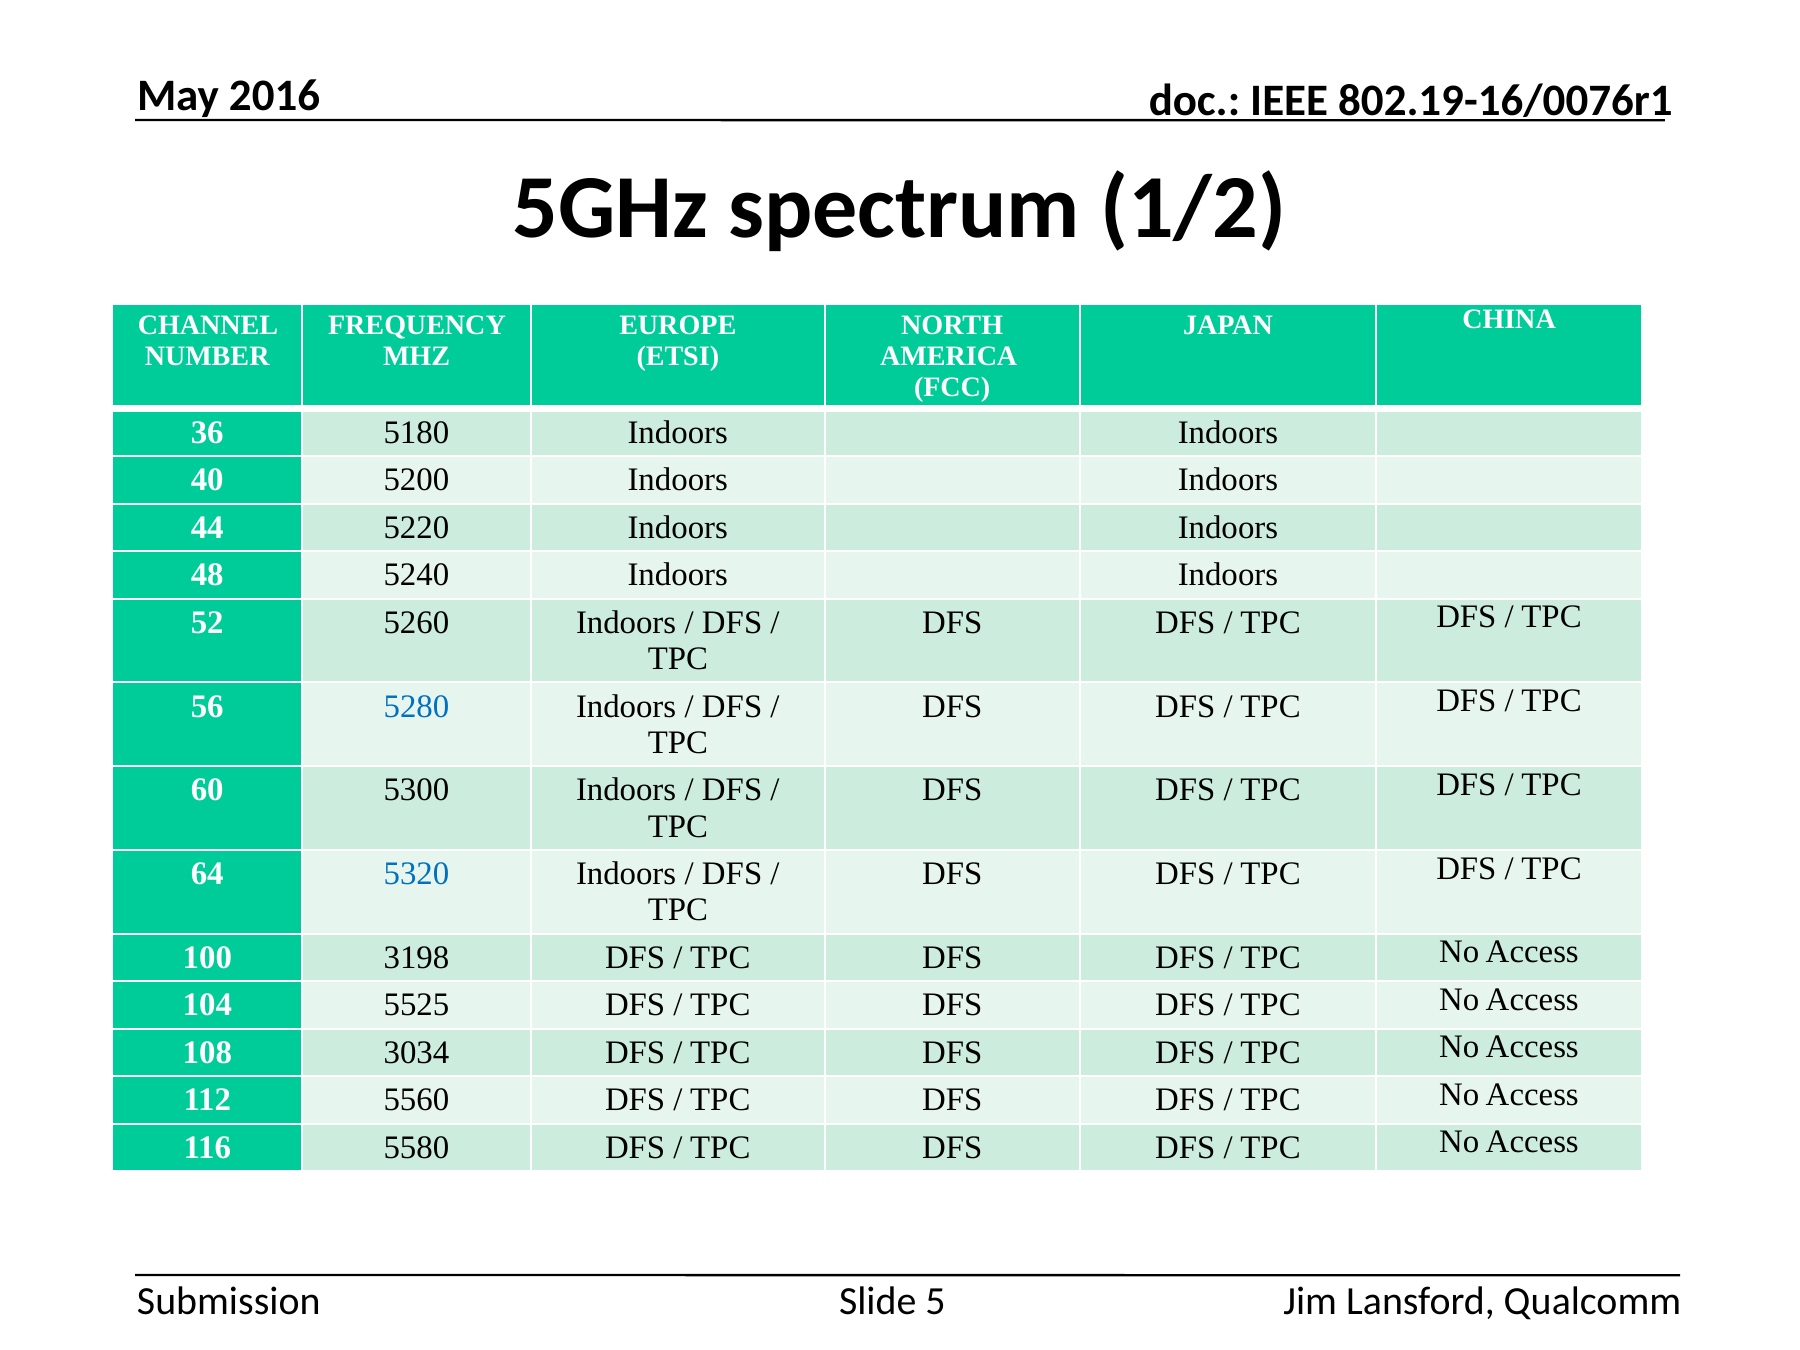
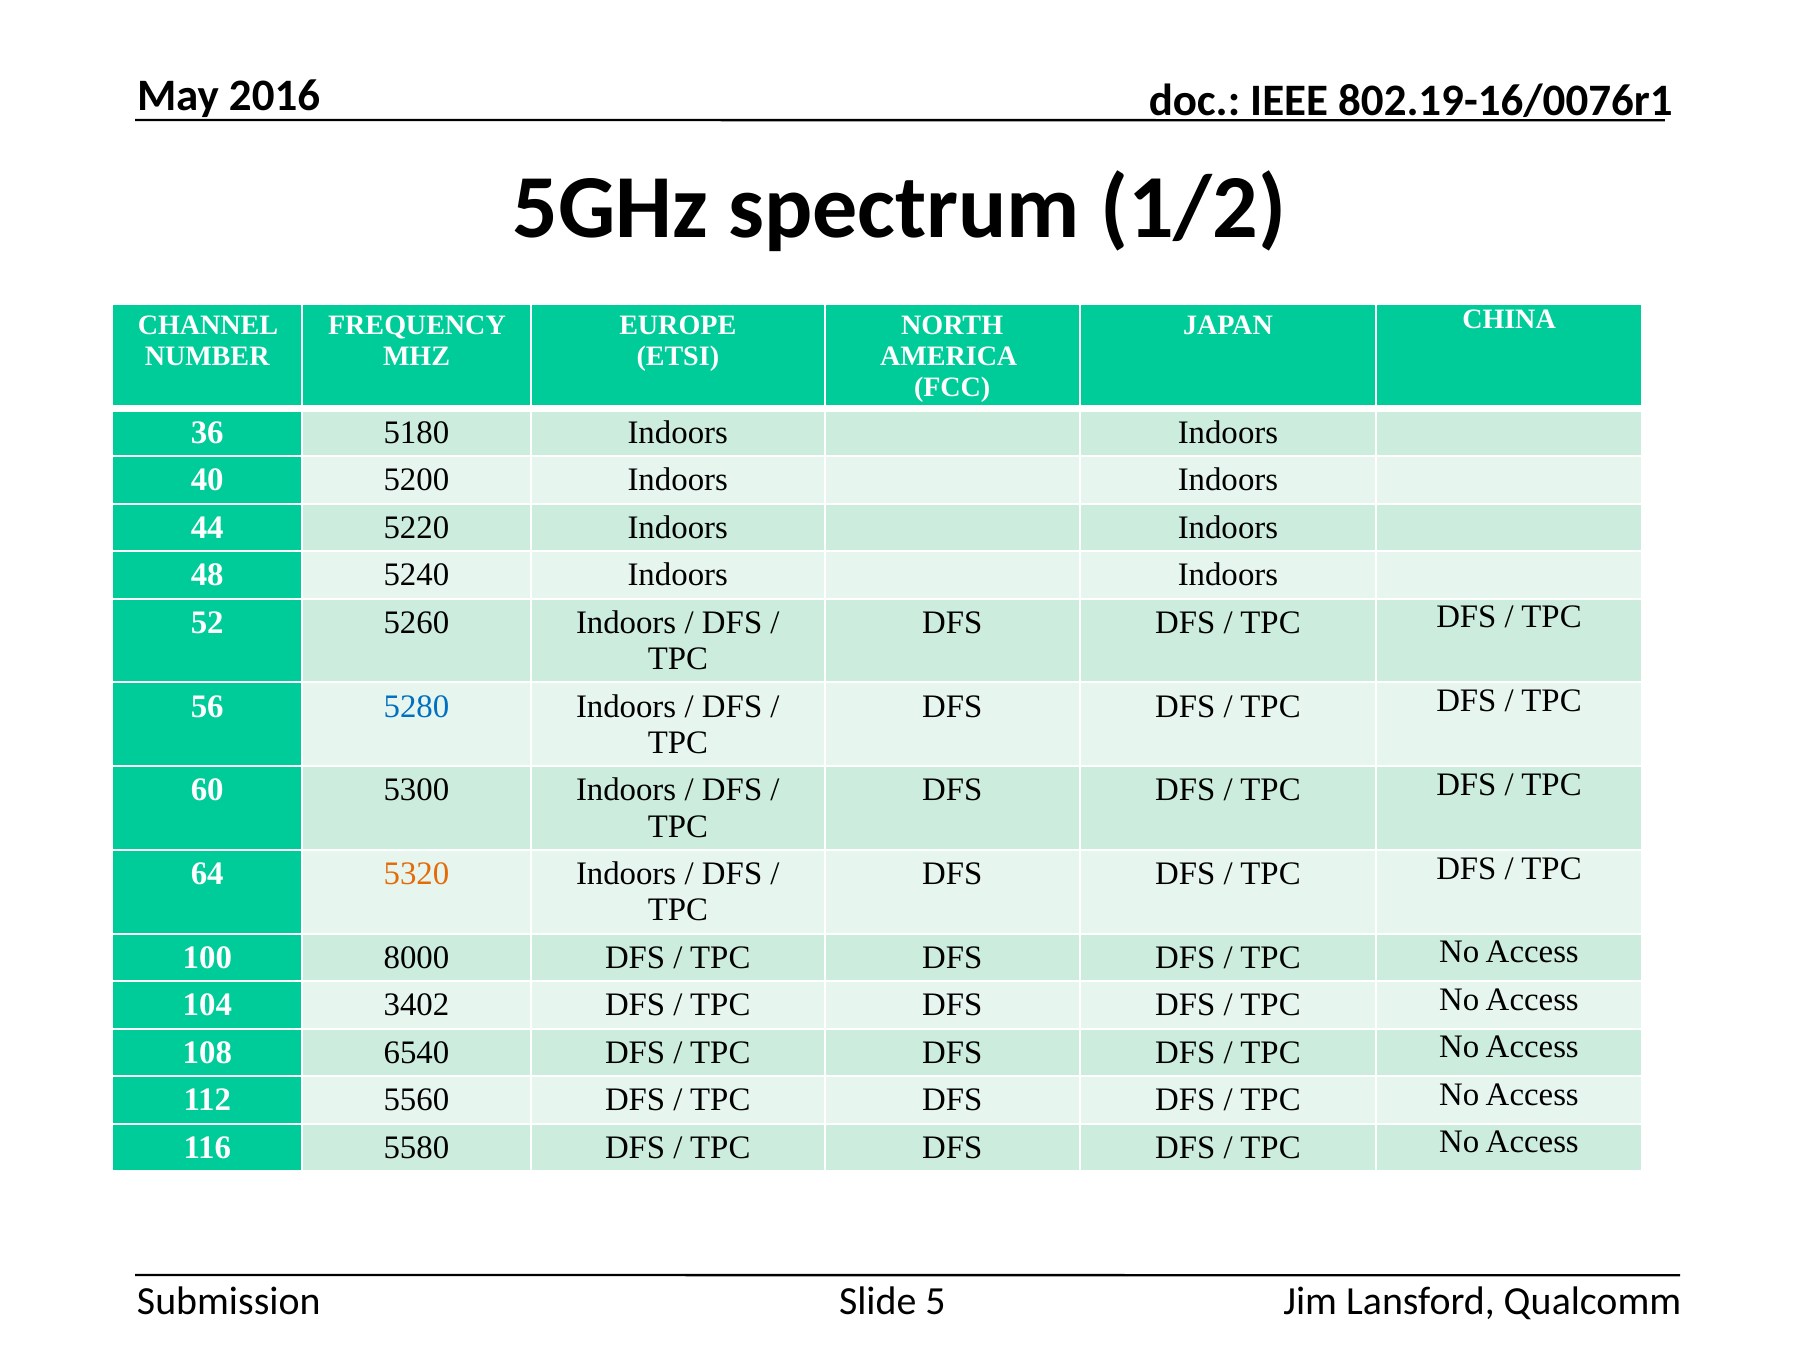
5320 colour: blue -> orange (416, 874)
3198: 3198 -> 8000 (416, 958)
5525: 5525 -> 3402 (416, 1005)
3034: 3034 -> 6540 (416, 1053)
